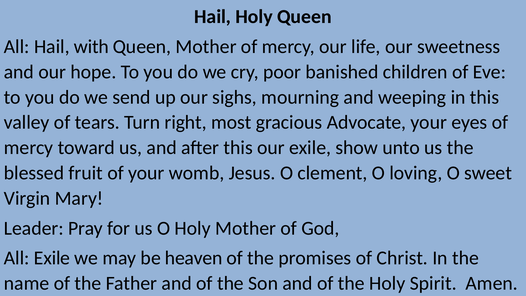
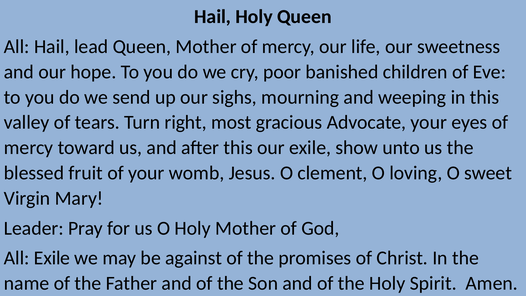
with: with -> lead (91, 46)
heaven: heaven -> against (194, 258)
